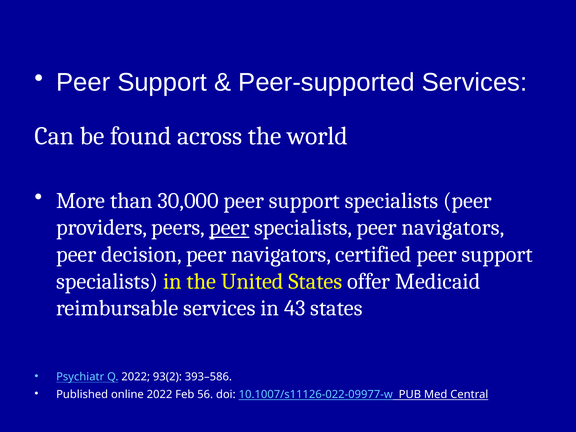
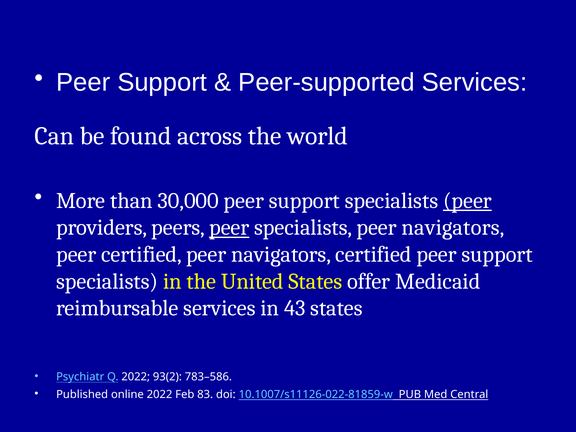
peer underline: none -> present (467, 201)
peer decision: decision -> certified (142, 254)
393–586: 393–586 -> 783–586 (208, 377)
56: 56 -> 83 (205, 394)
10.1007/s11126-022-09977-w: 10.1007/s11126-022-09977-w -> 10.1007/s11126-022-81859-w (316, 394)
